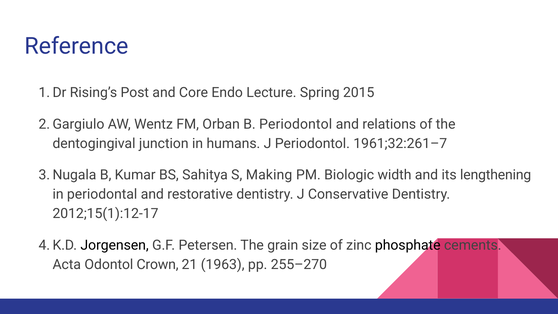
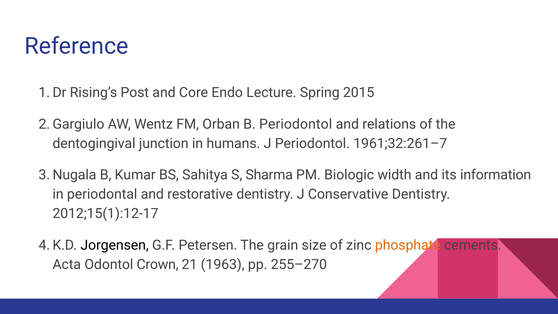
Making: Making -> Sharma (269, 175)
lengthening: lengthening -> information (496, 175)
phosphate colour: black -> orange (408, 245)
